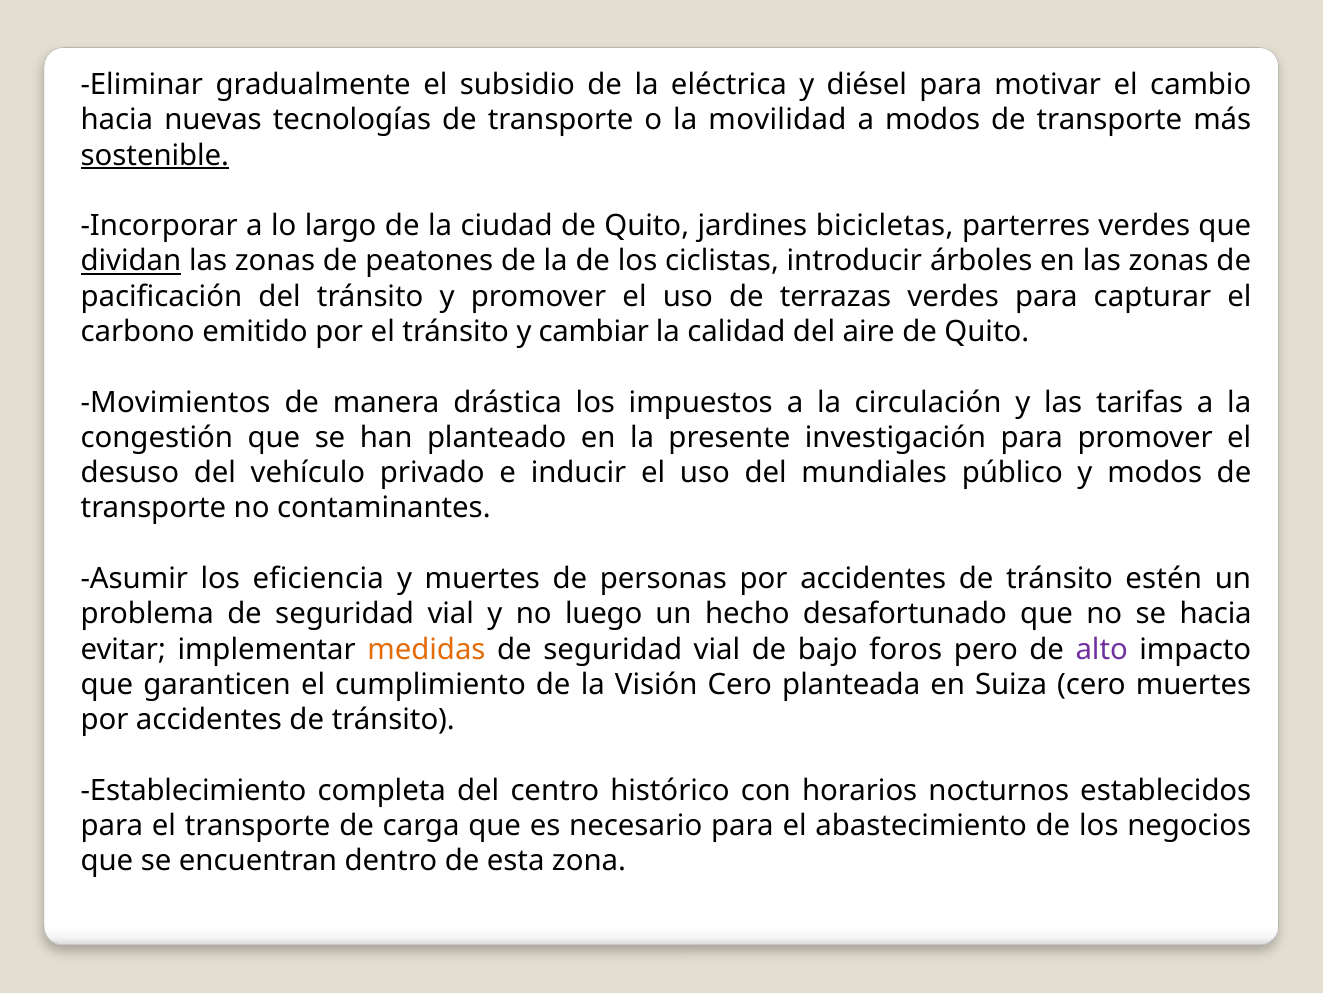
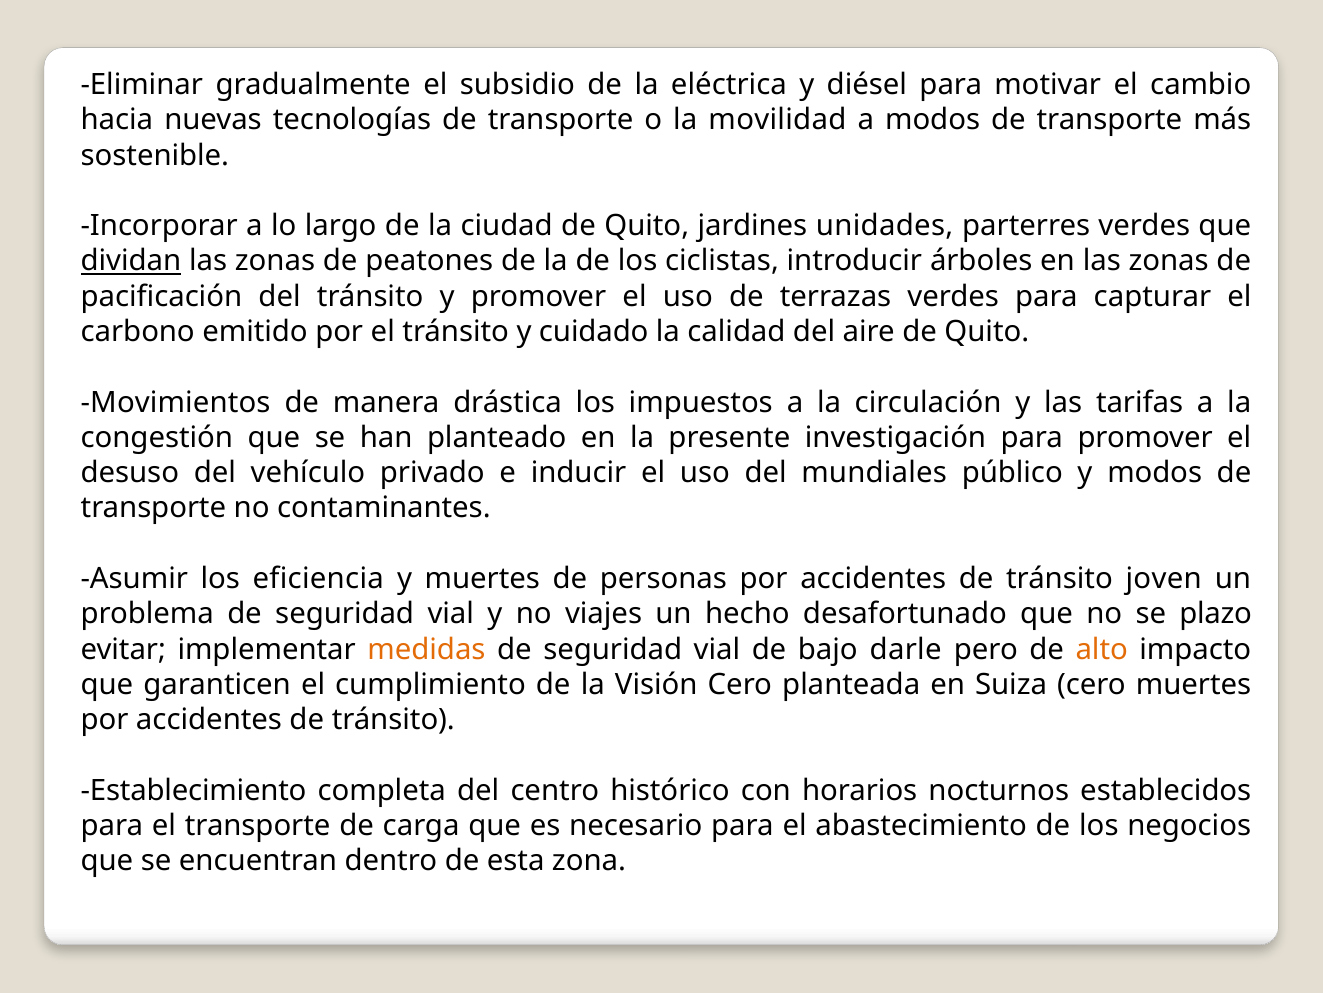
sostenible underline: present -> none (155, 155)
bicicletas: bicicletas -> unidades (885, 226)
cambiar: cambiar -> cuidado (594, 332)
estén: estén -> joven (1164, 578)
luego: luego -> viajes (604, 614)
se hacia: hacia -> plazo (1216, 614)
foros: foros -> darle (906, 649)
alto colour: purple -> orange (1102, 649)
